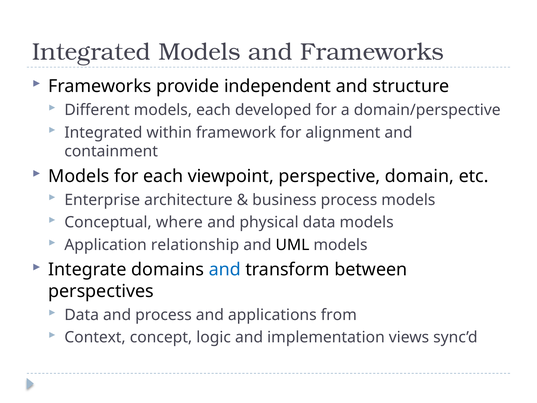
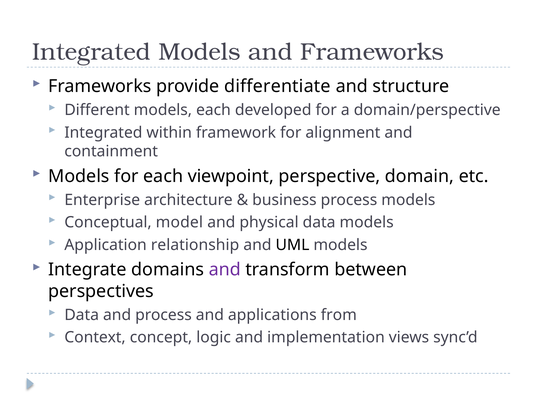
independent: independent -> differentiate (277, 86)
where: where -> model (179, 222)
and colour: blue -> purple (225, 270)
